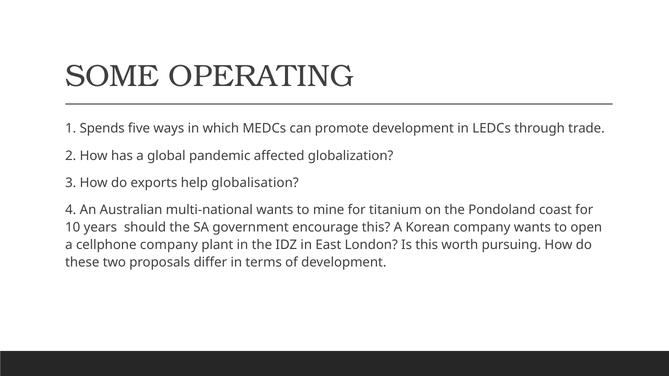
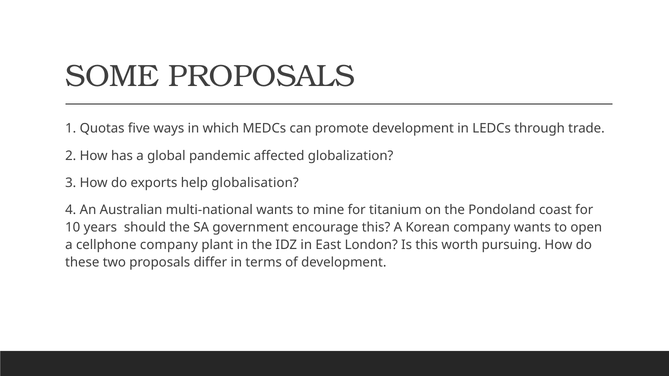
SOME OPERATING: OPERATING -> PROPOSALS (262, 76)
Spends: Spends -> Quotas (102, 129)
